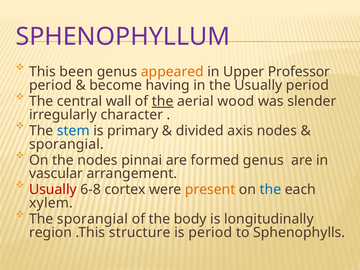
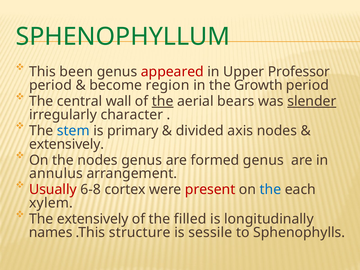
SPHENOPHYLLUM colour: purple -> green (123, 37)
appeared colour: orange -> red (172, 72)
having: having -> region (168, 85)
the Usually: Usually -> Growth (258, 85)
wood: wood -> bears (236, 101)
slender underline: none -> present (312, 101)
sporangial: sporangial -> extensively (67, 144)
nodes pinnai: pinnai -> genus (142, 160)
vascular: vascular -> annulus (56, 174)
present colour: orange -> red (210, 190)
The sporangial: sporangial -> extensively (93, 219)
body: body -> filled (190, 219)
region: region -> names (51, 232)
is period: period -> sessile (210, 232)
